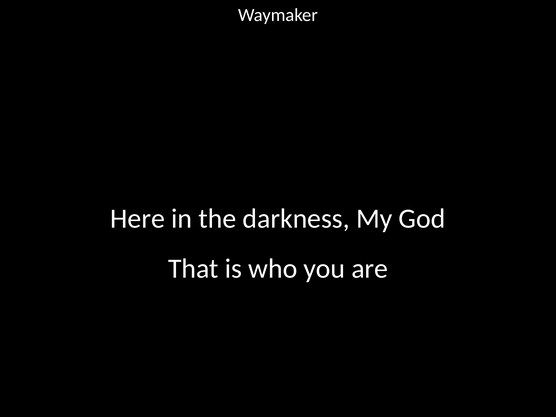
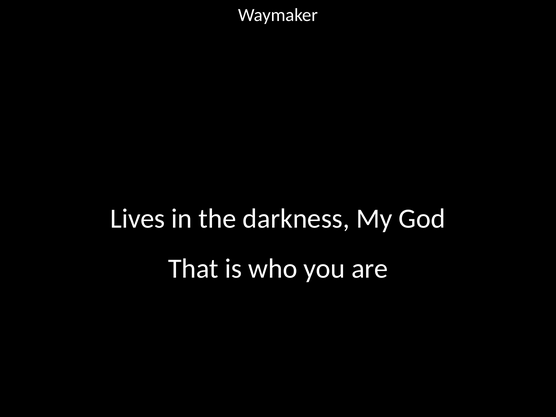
Here: Here -> Lives (138, 219)
